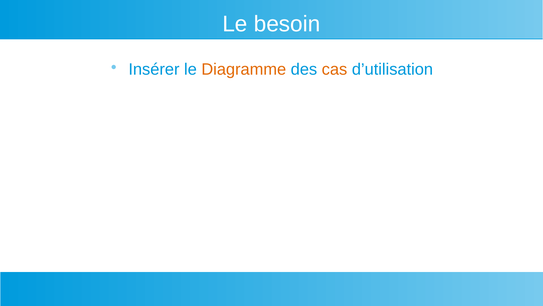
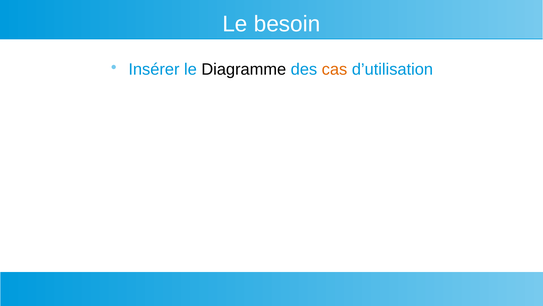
Diagramme colour: orange -> black (244, 69)
